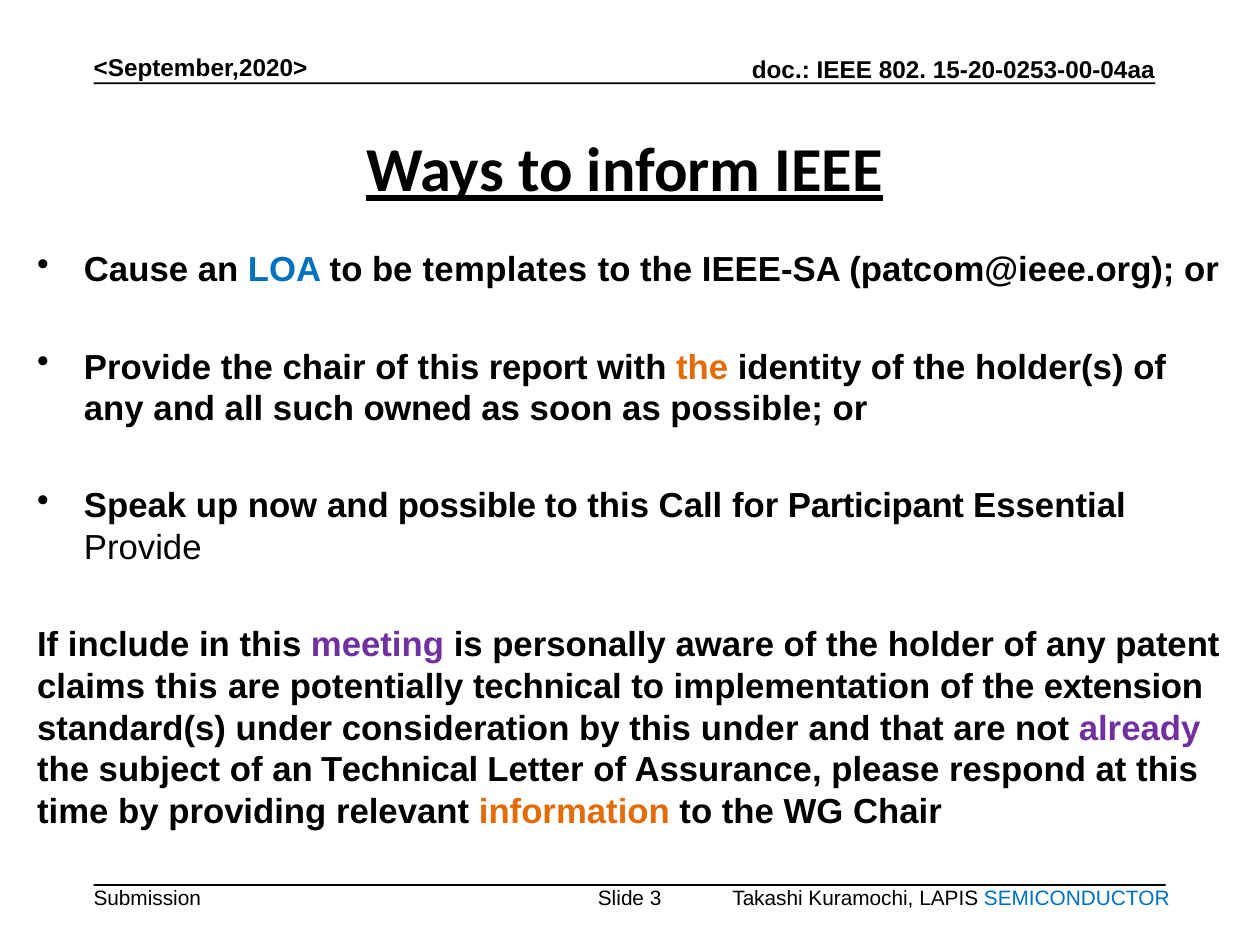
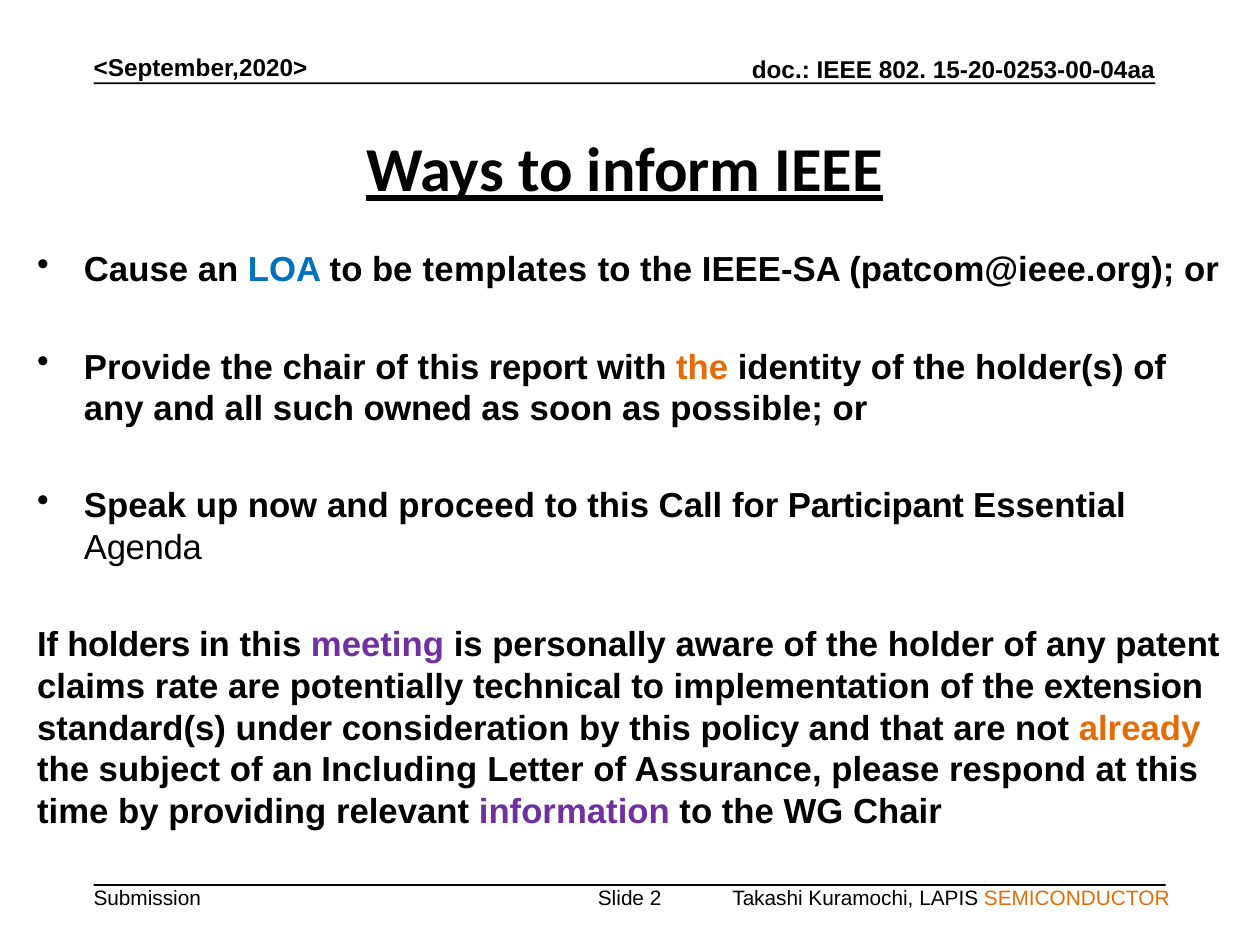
and possible: possible -> proceed (467, 506)
Provide: Provide -> Agenda (143, 548)
include: include -> holders (129, 645)
claims this: this -> rate (187, 687)
this under: under -> policy (750, 728)
already colour: purple -> orange (1140, 728)
an Technical: Technical -> Including (399, 770)
information colour: orange -> purple (574, 812)
3: 3 -> 2 (656, 898)
SEMICONDUCTOR colour: blue -> orange (1077, 898)
